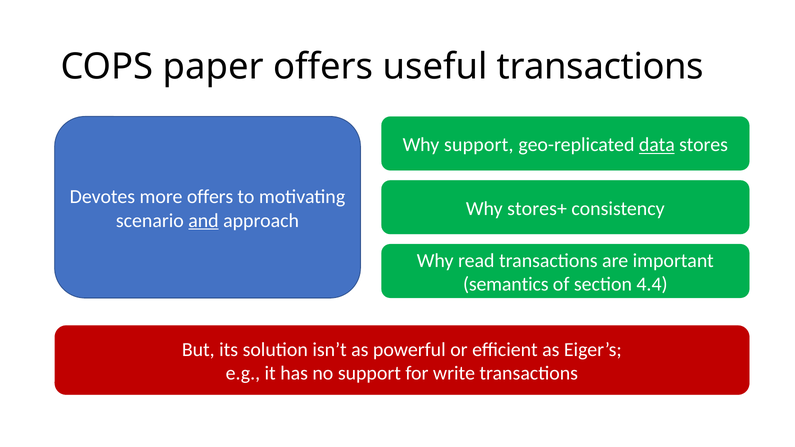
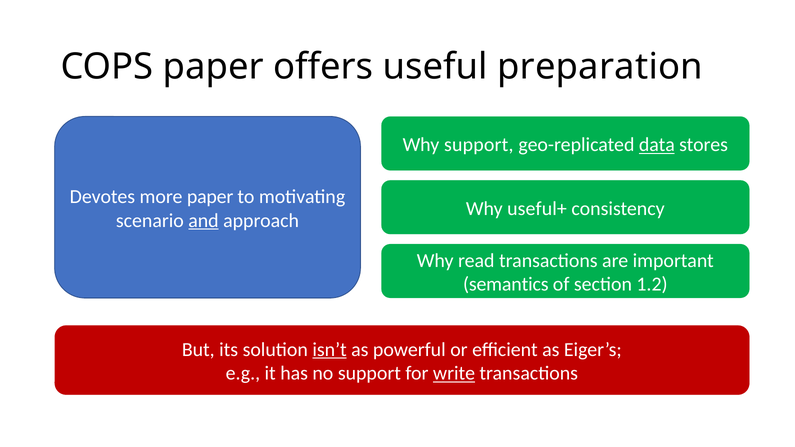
useful transactions: transactions -> preparation (600, 67)
more offers: offers -> paper (210, 197)
stores+: stores+ -> useful+ (537, 209)
4.4: 4.4 -> 1.2 (652, 284)
isn’t underline: none -> present (330, 350)
write underline: none -> present (454, 374)
